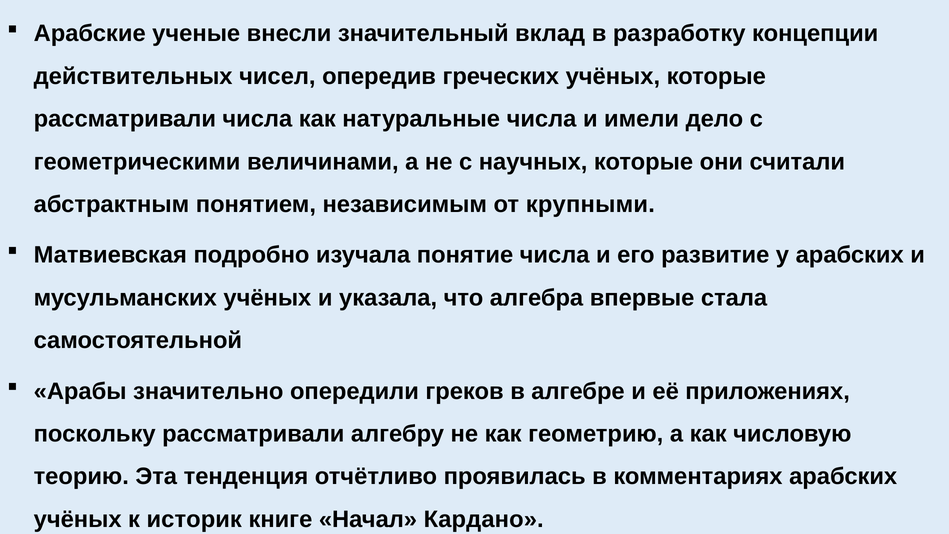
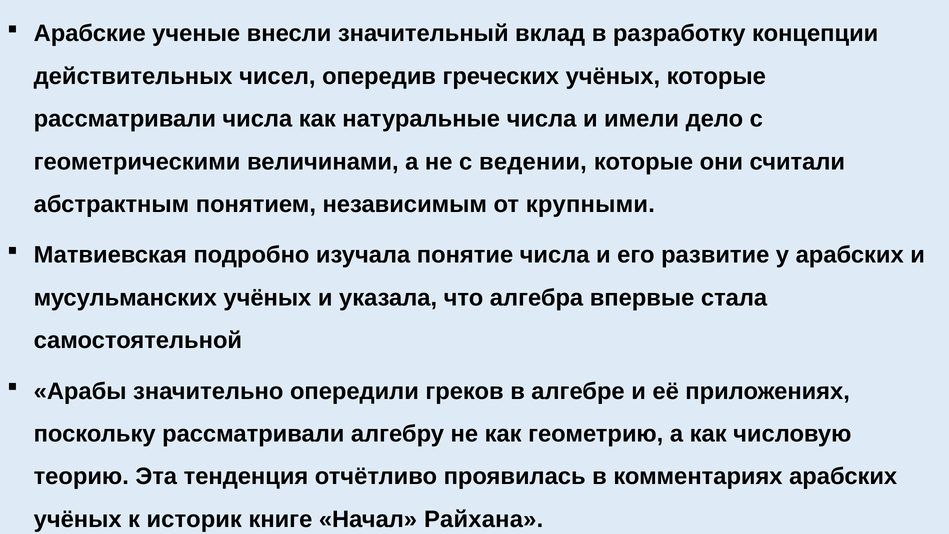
научных: научных -> ведении (533, 162)
Кардано: Кардано -> Райхана (484, 519)
